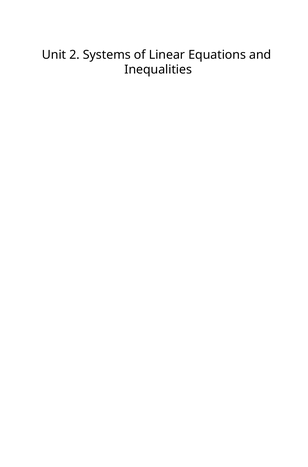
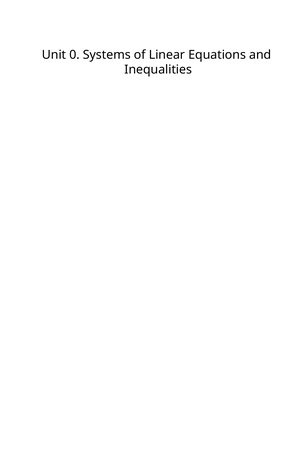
2: 2 -> 0 (75, 55)
